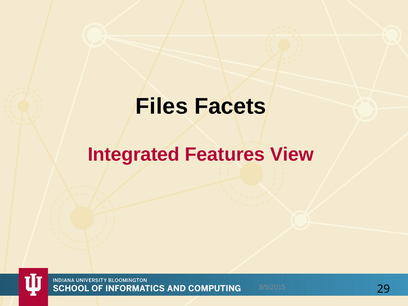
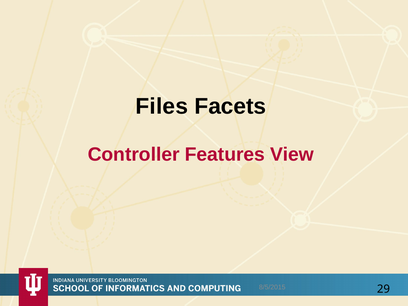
Integrated: Integrated -> Controller (134, 154)
